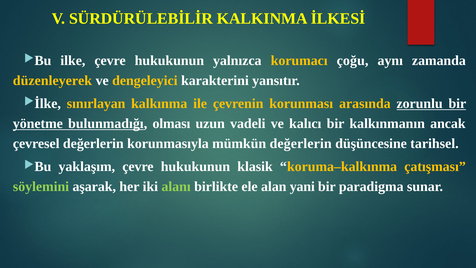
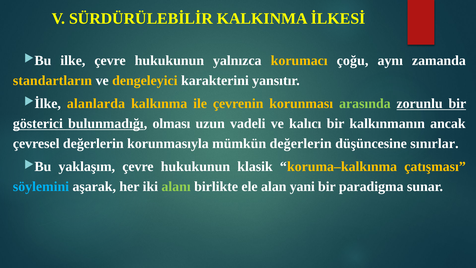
düzenleyerek: düzenleyerek -> standartların (52, 81)
sınırlayan: sınırlayan -> alanlarda (96, 104)
arasında colour: yellow -> light green (365, 104)
yönetme: yönetme -> gösterici (38, 124)
tarihsel: tarihsel -> sınırlar (434, 144)
söylemini colour: light green -> light blue (41, 187)
